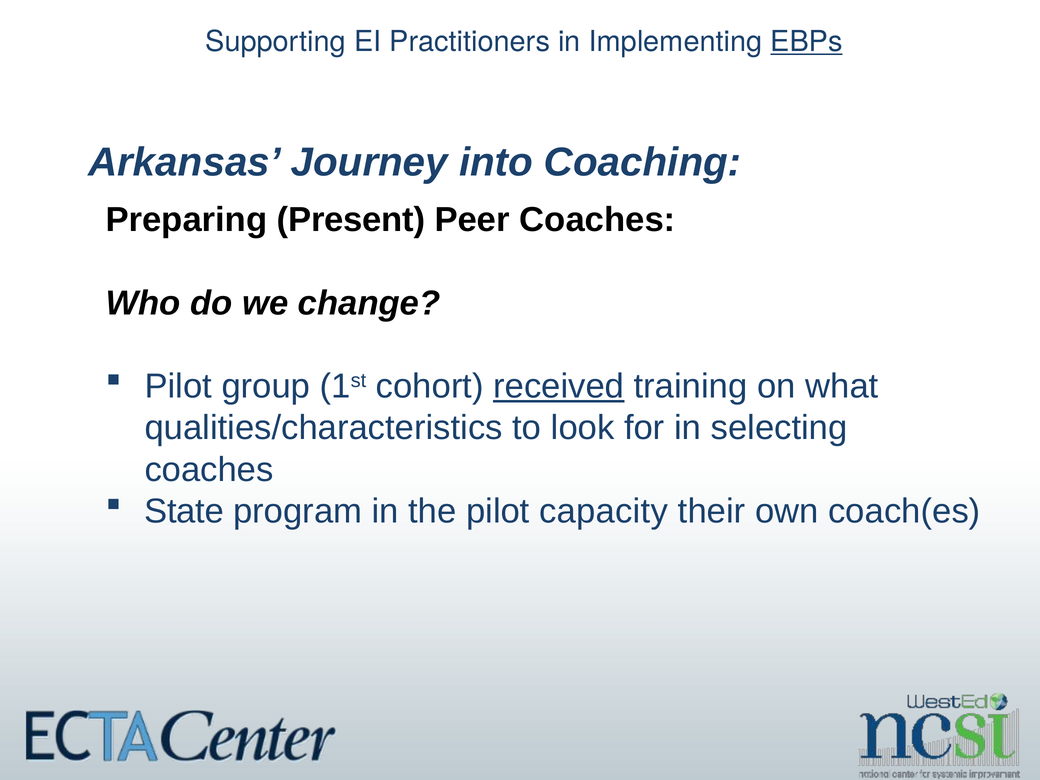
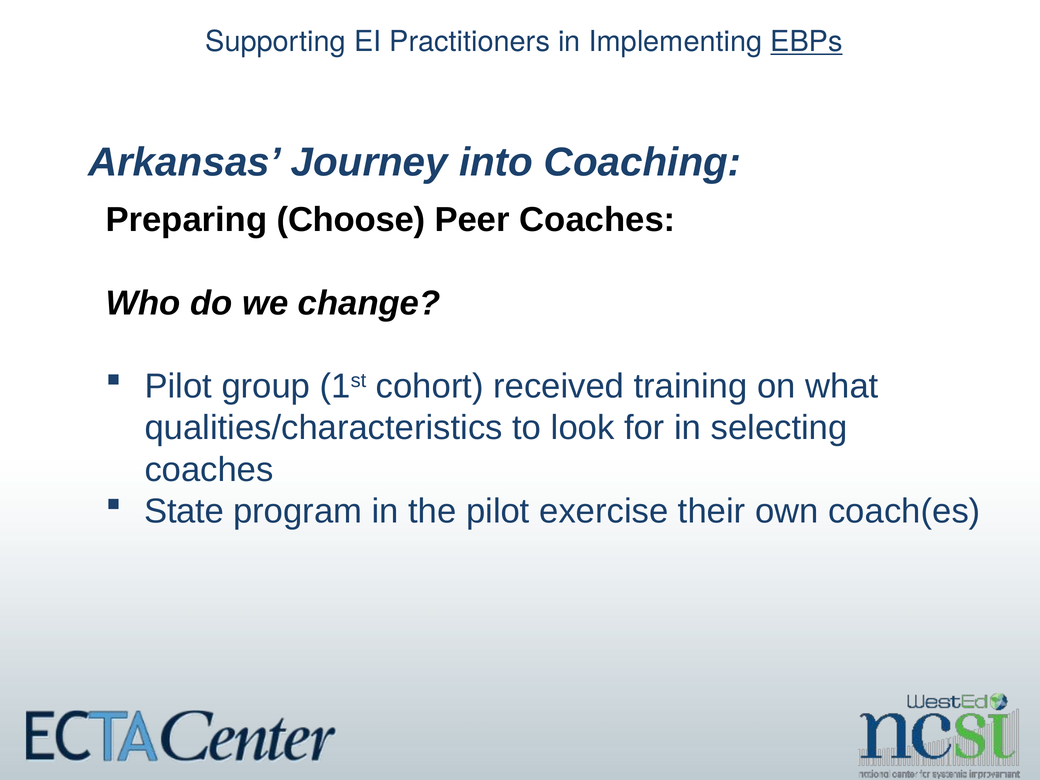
Present: Present -> Choose (351, 220)
received underline: present -> none (559, 386)
capacity: capacity -> exercise (604, 511)
